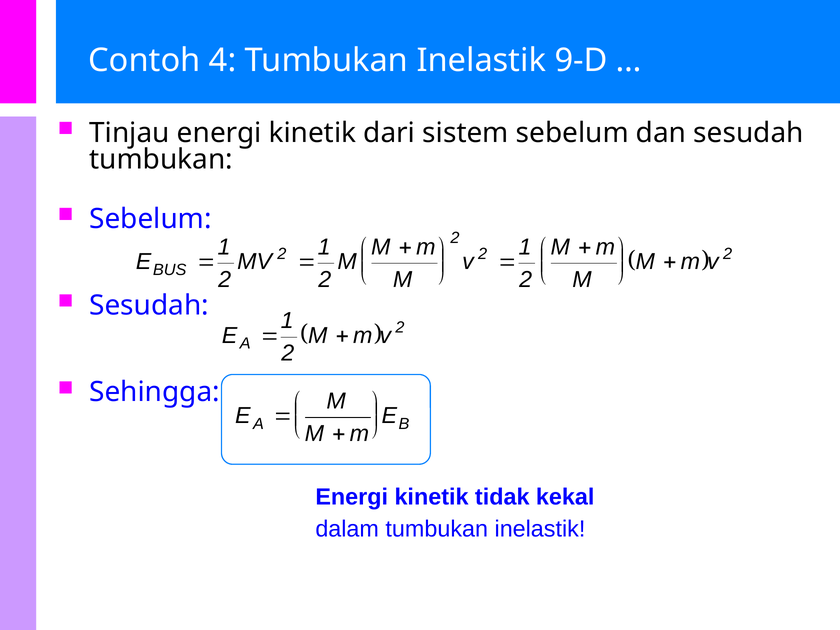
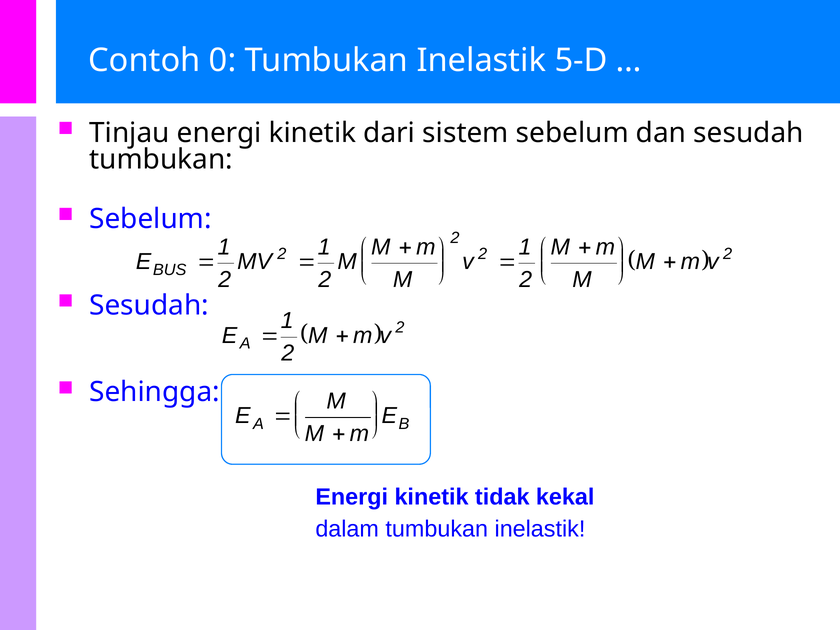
4: 4 -> 0 (223, 60)
9-D: 9-D -> 5-D (581, 60)
